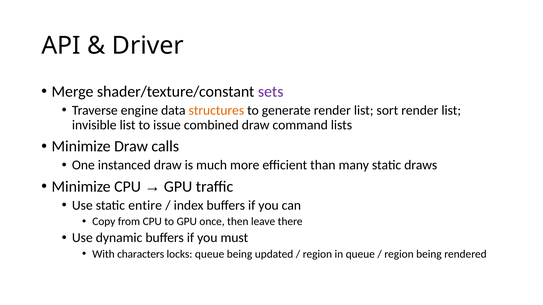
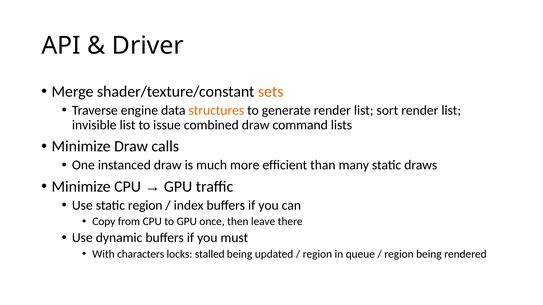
sets colour: purple -> orange (271, 92)
static entire: entire -> region (145, 206)
locks queue: queue -> stalled (210, 254)
